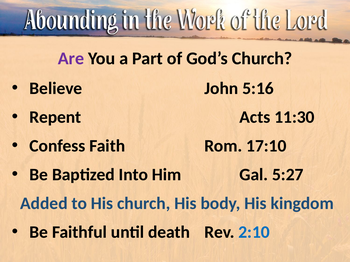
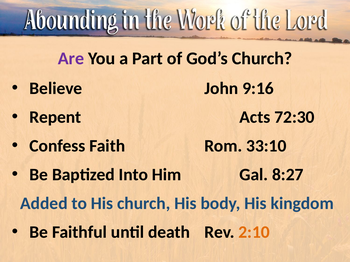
5:16: 5:16 -> 9:16 (258, 89)
11:30: 11:30 -> 72:30 (294, 117)
17:10: 17:10 -> 33:10 (266, 146)
5:27: 5:27 -> 8:27 (288, 175)
2:10 colour: blue -> orange (254, 232)
